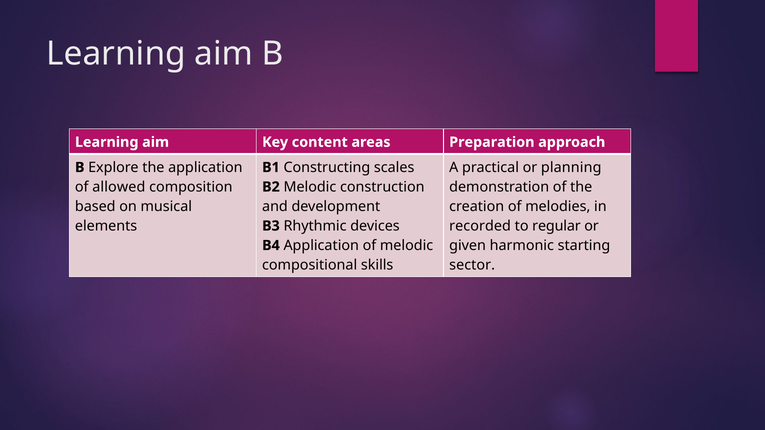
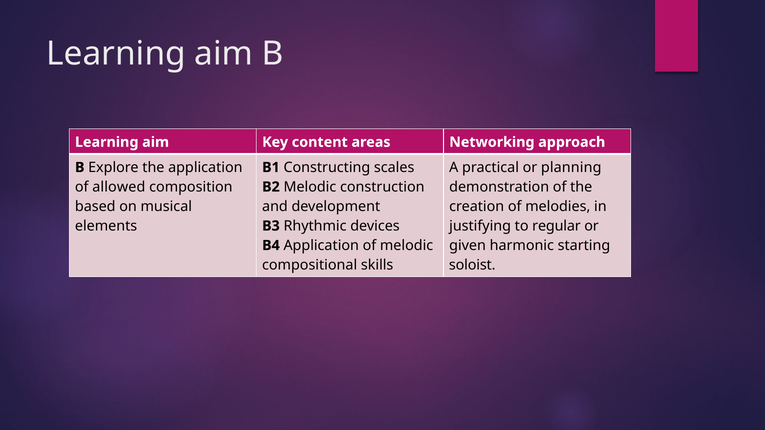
Preparation: Preparation -> Networking (492, 142)
recorded: recorded -> justifying (480, 226)
sector: sector -> soloist (472, 265)
